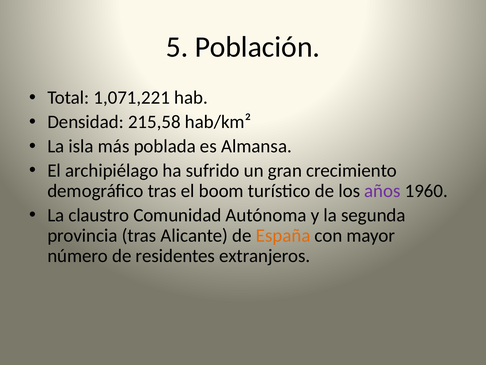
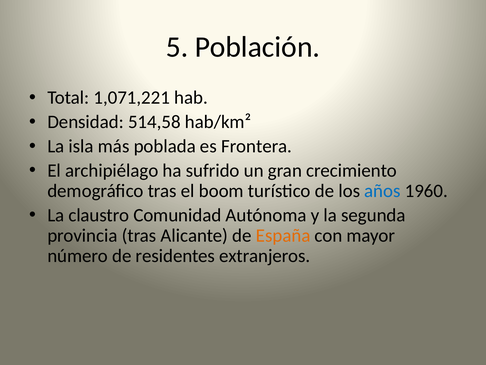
215,58: 215,58 -> 514,58 (154, 122)
Almansa: Almansa -> Frontera (257, 146)
años colour: purple -> blue (382, 191)
